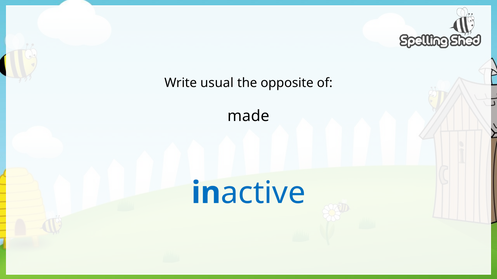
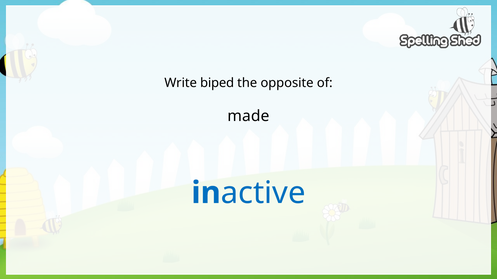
usual: usual -> biped (217, 83)
